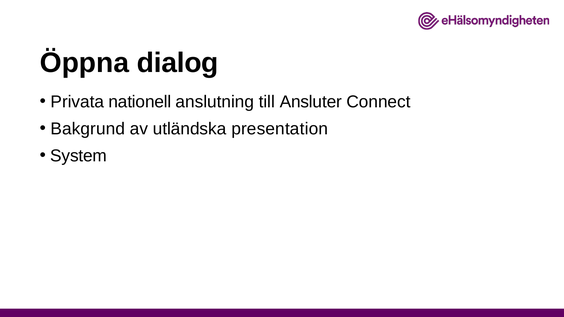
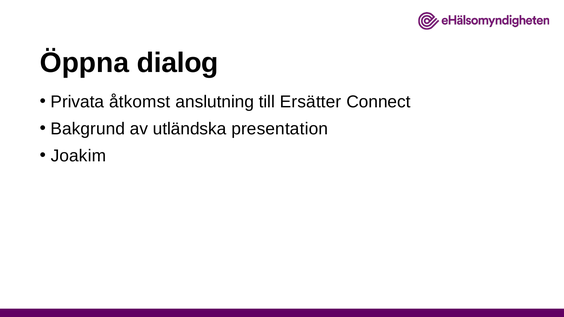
nationell: nationell -> åtkomst (140, 102)
Ansluter: Ansluter -> Ersätter (311, 102)
System: System -> Joakim (78, 156)
